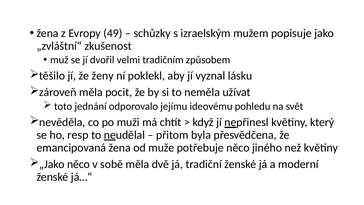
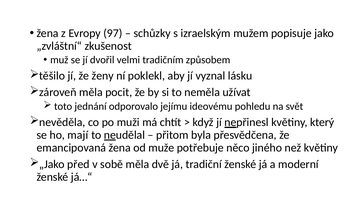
49: 49 -> 97 (113, 33)
resp: resp -> mají (78, 135)
„Jako něco: něco -> před (78, 164)
